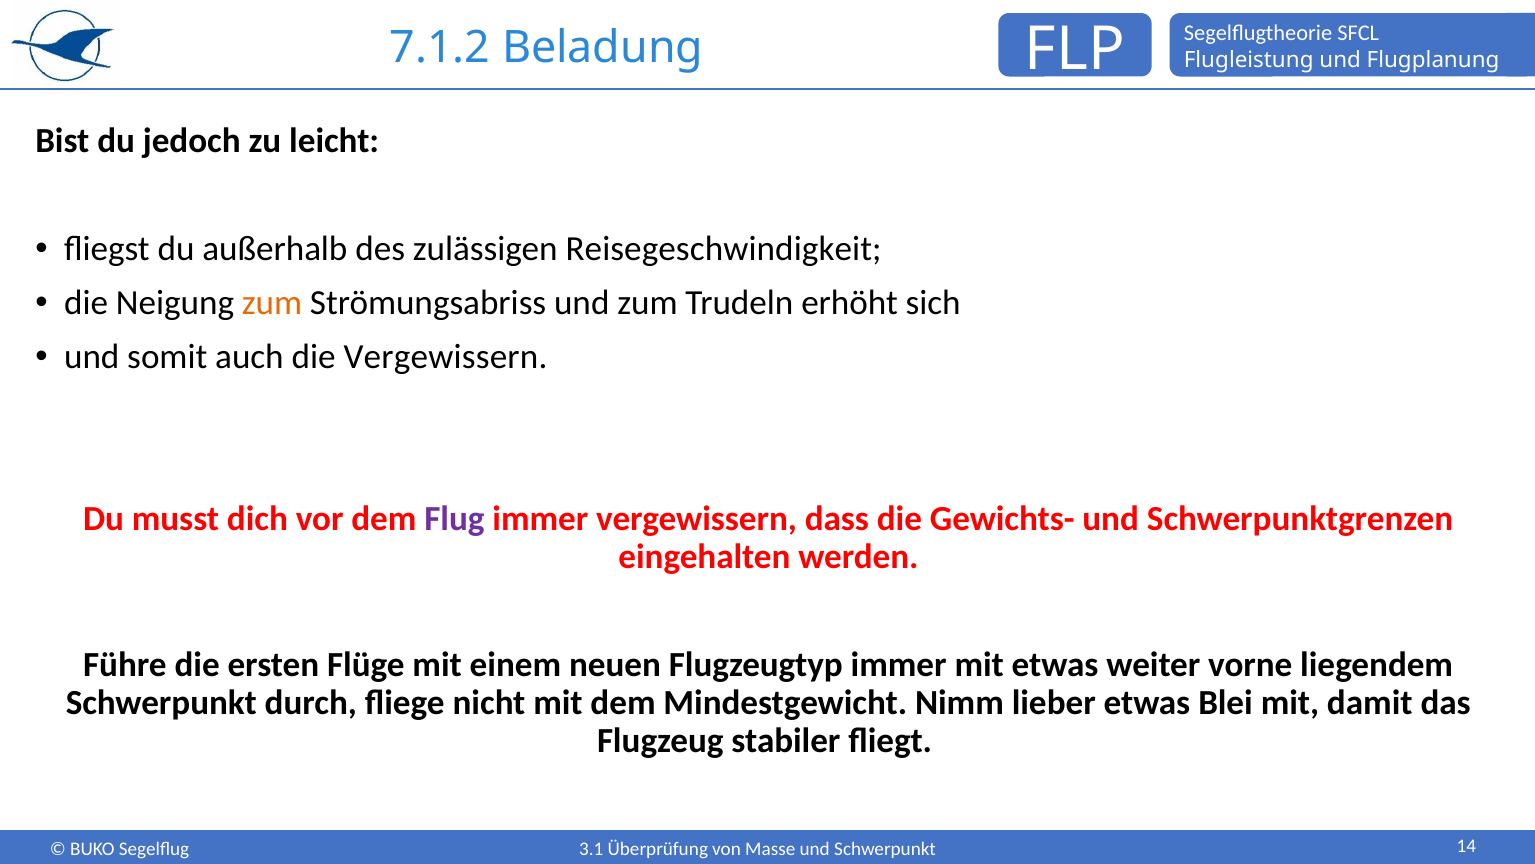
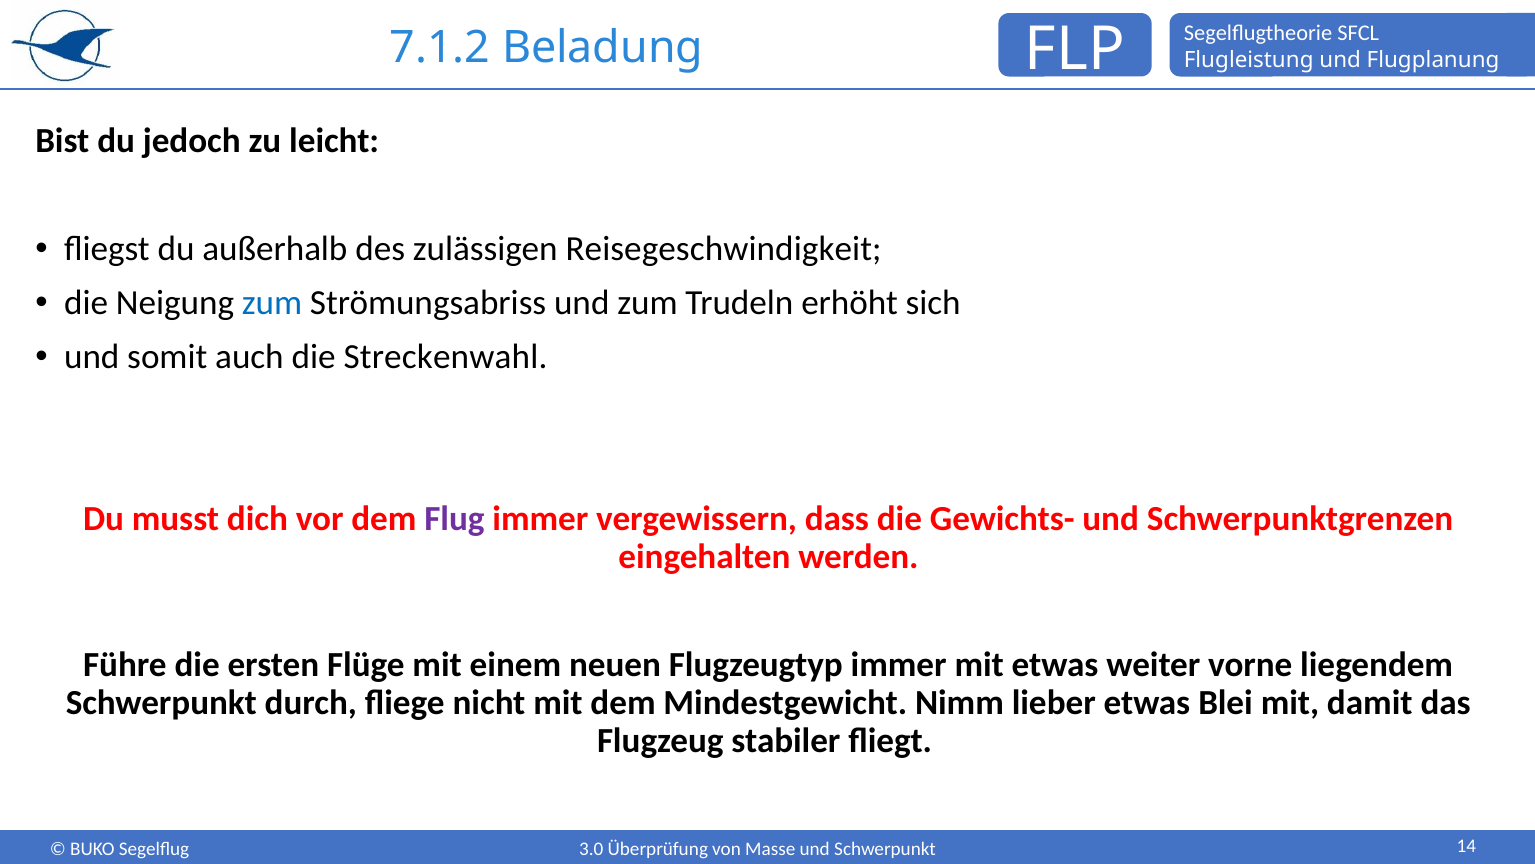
zum colour: orange -> blue (272, 303)
die Vergewissern: Vergewissern -> Streckenwahl (446, 357)
3.1: 3.1 -> 3.0 (591, 849)
